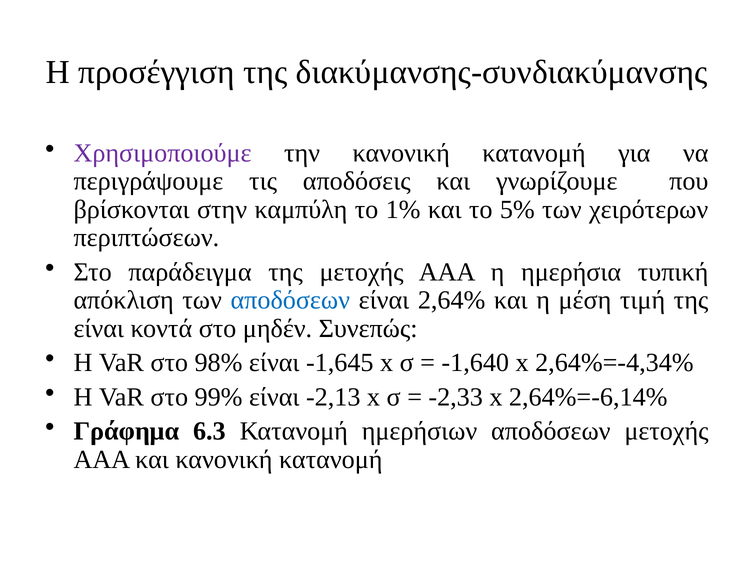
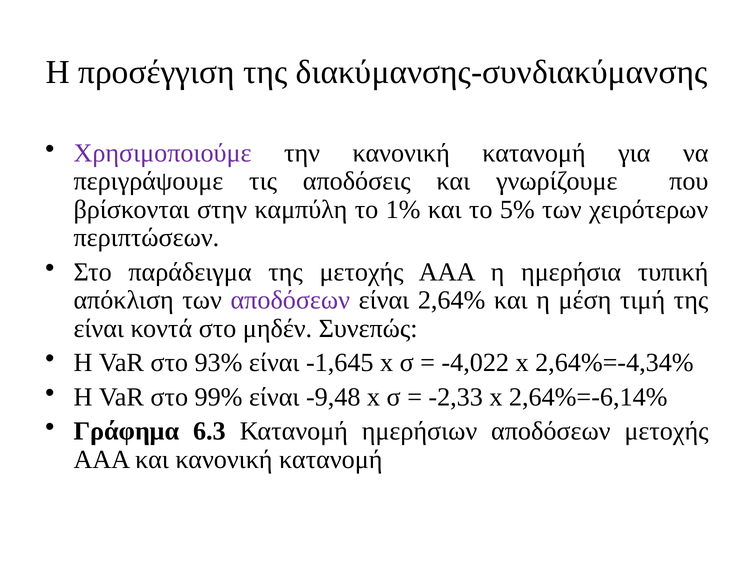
αποδόσεων colour: blue -> purple (290, 301)
98%: 98% -> 93% (219, 363)
-1,640: -1,640 -> -4,022 (475, 363)
-2,13: -2,13 -> -9,48 (333, 397)
